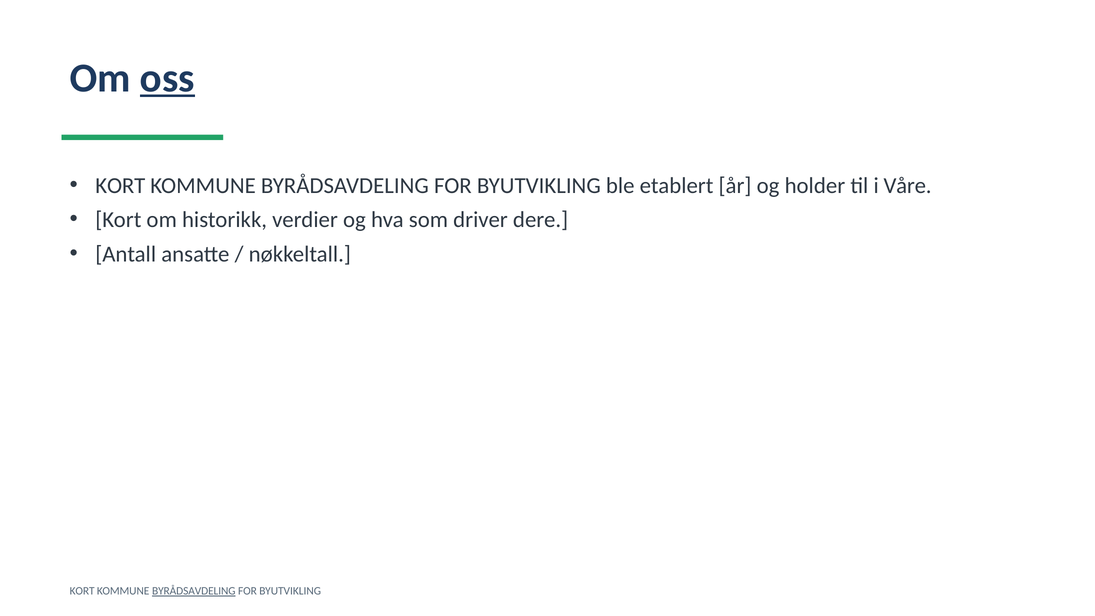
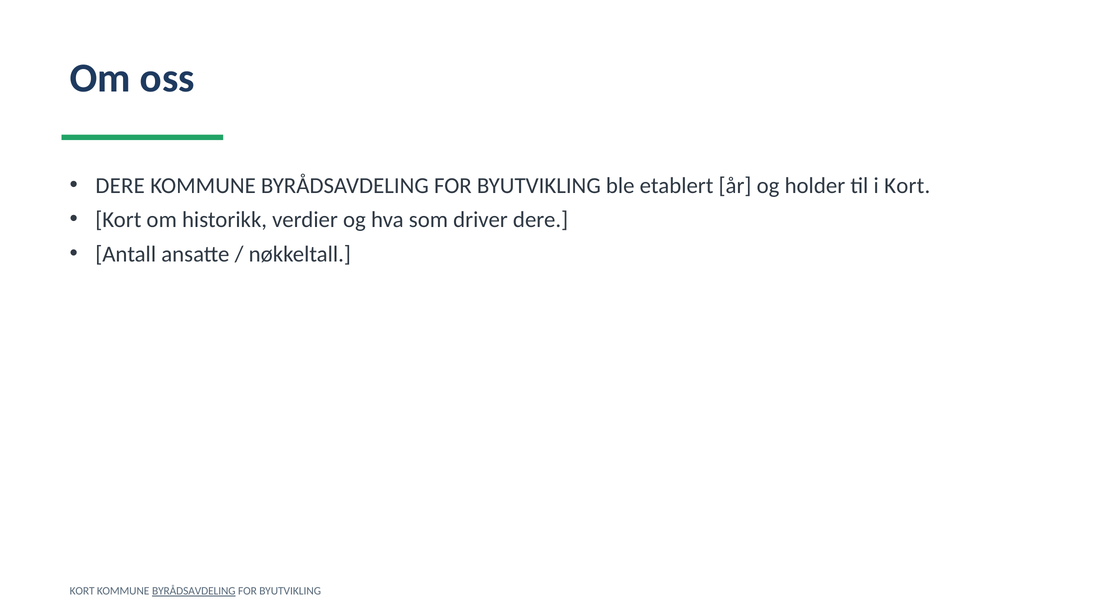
oss underline: present -> none (167, 78)
KORT: KORT -> DERE (120, 185)
i Våre: Våre -> Kort (907, 185)
